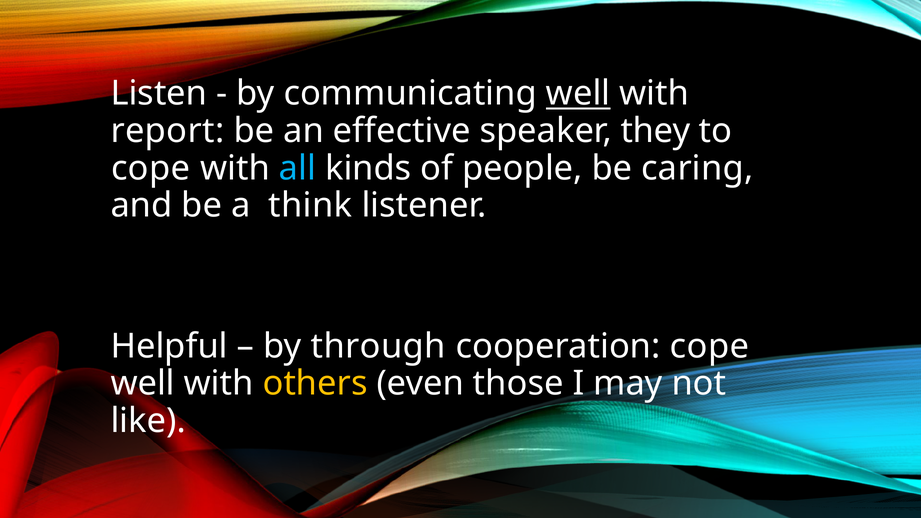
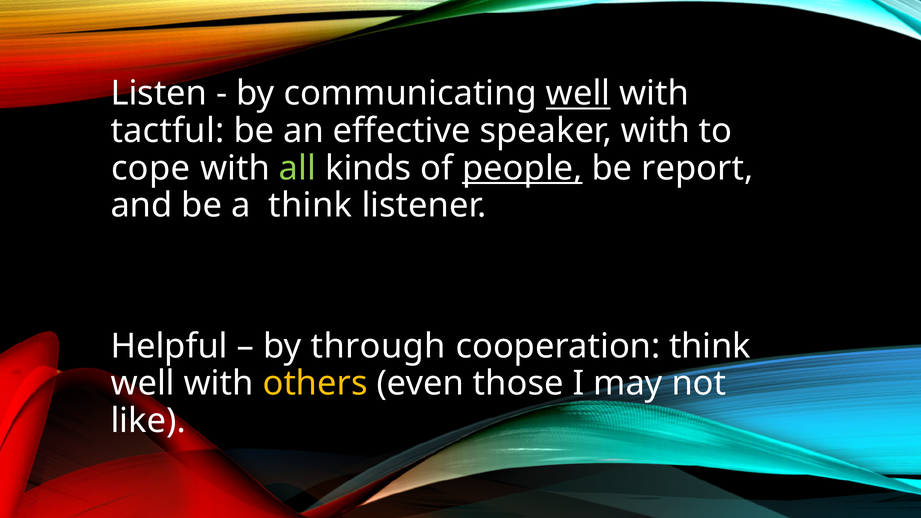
report: report -> tactful (167, 131)
speaker they: they -> with (656, 131)
all colour: light blue -> light green (298, 168)
people underline: none -> present (522, 168)
caring: caring -> report (697, 168)
cooperation cope: cope -> think (710, 346)
